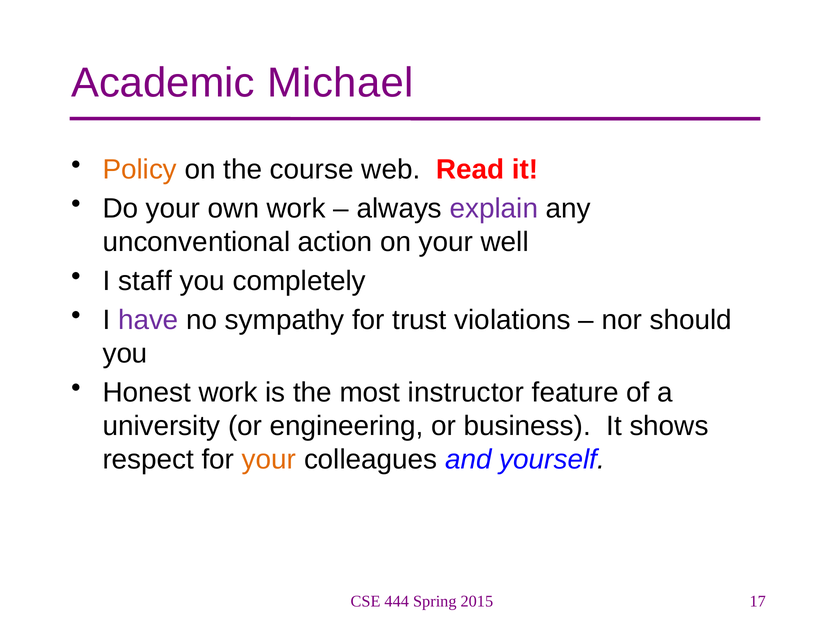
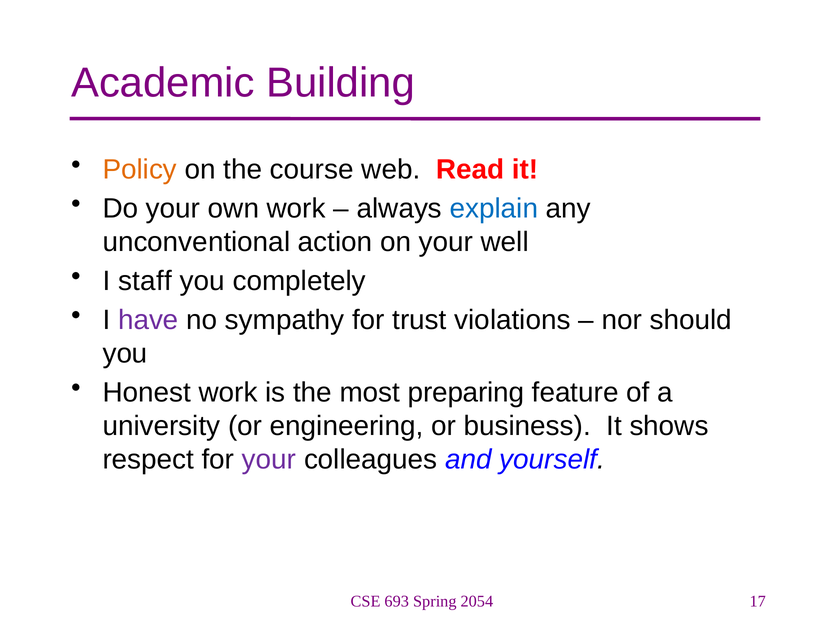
Michael: Michael -> Building (341, 83)
explain colour: purple -> blue (494, 208)
instructor: instructor -> preparing (466, 393)
your colour: orange -> purple (269, 459)
444: 444 -> 693 (397, 601)
2015: 2015 -> 2054 (477, 601)
